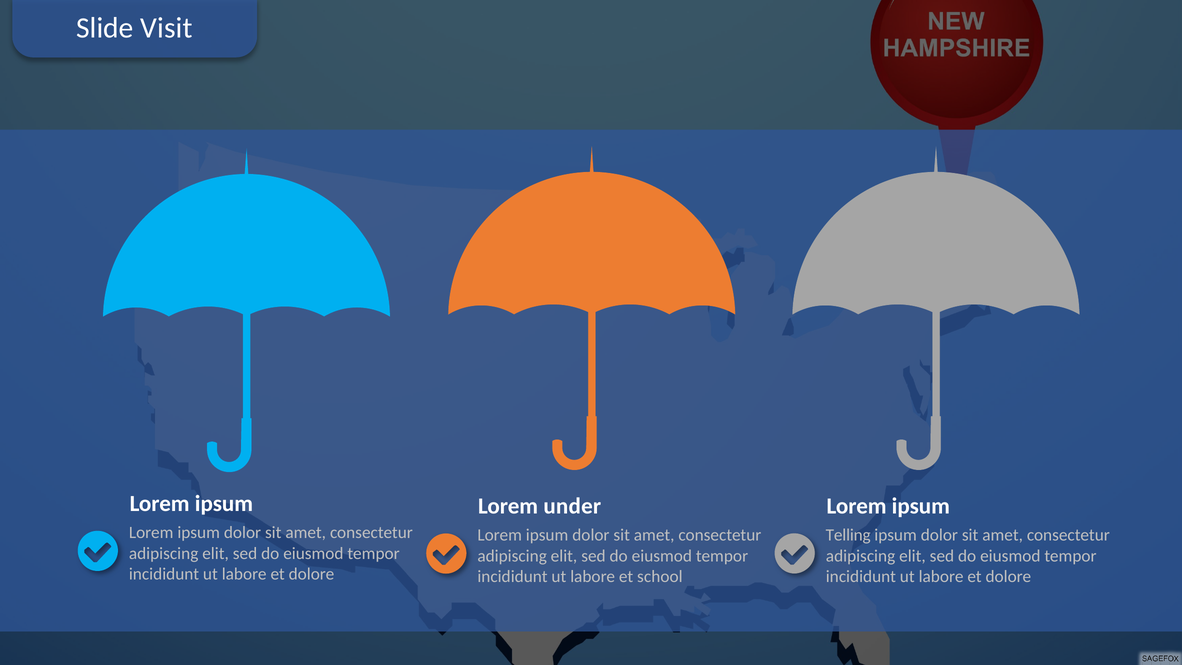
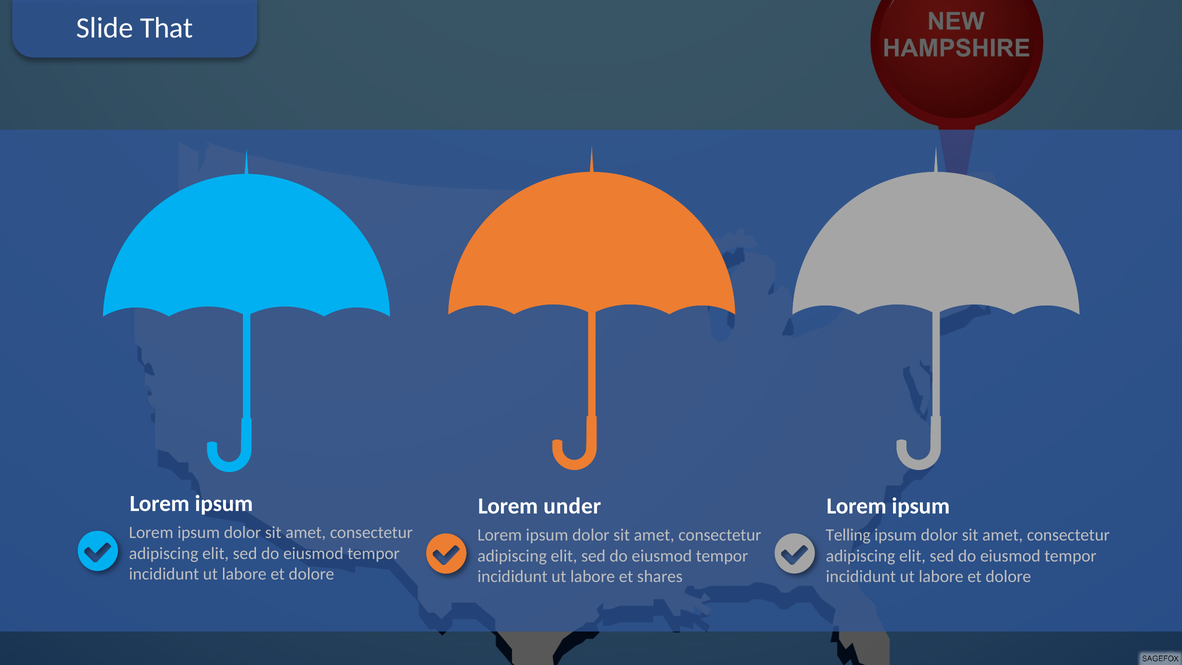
Visit: Visit -> That (167, 28)
school: school -> shares (660, 577)
